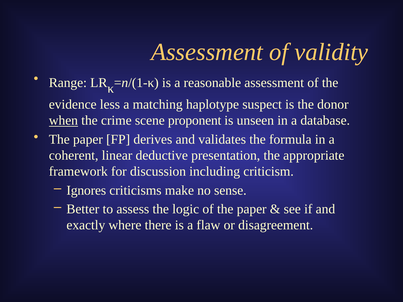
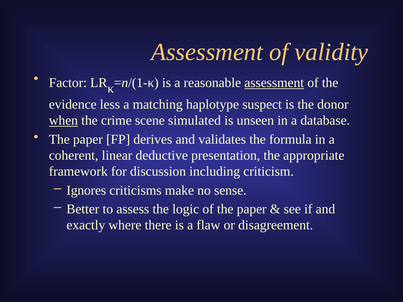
Range: Range -> Factor (68, 83)
assessment underline: none -> present (274, 83)
proponent: proponent -> simulated (195, 121)
